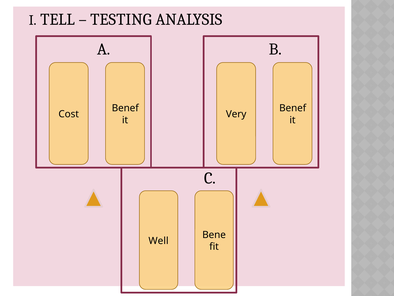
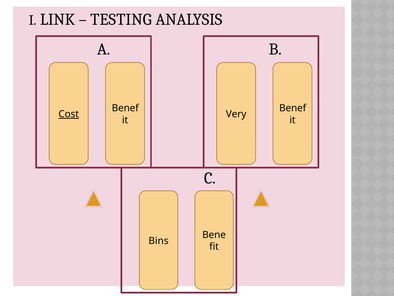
TELL: TELL -> LINK (58, 19)
Cost underline: none -> present (69, 114)
Well: Well -> Bins (159, 240)
